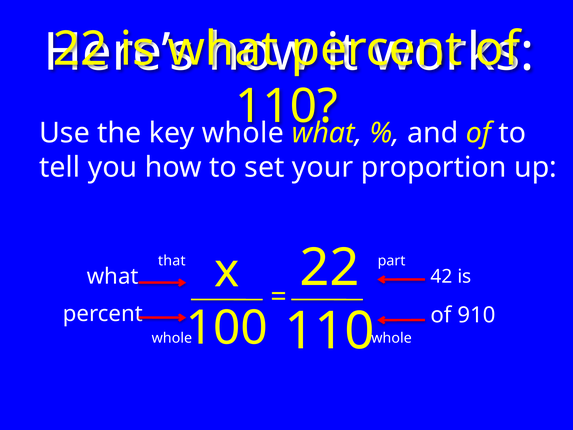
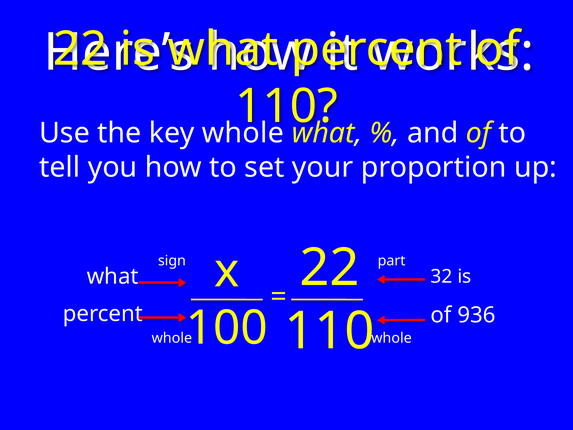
that: that -> sign (172, 261)
42: 42 -> 32 (442, 276)
910: 910 -> 936 (477, 315)
